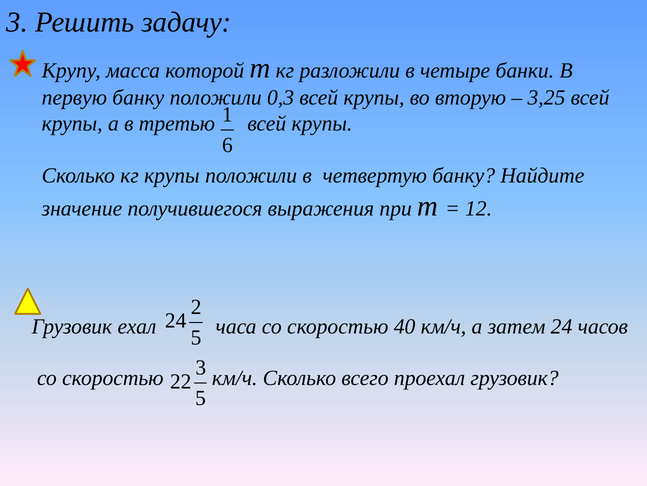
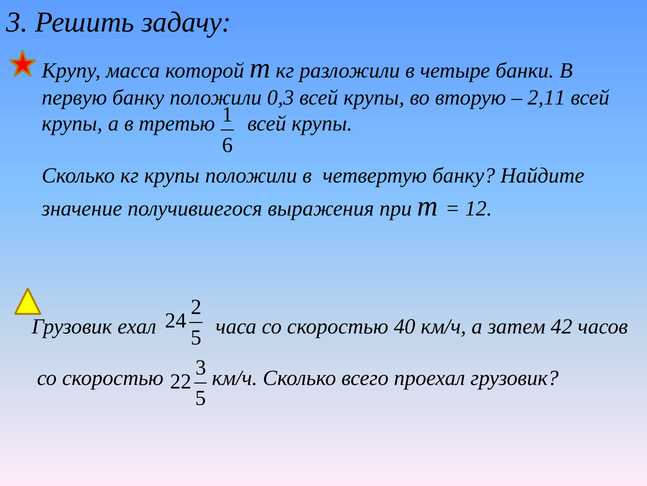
3,25: 3,25 -> 2,11 (546, 98)
затем 24: 24 -> 42 (562, 326)
